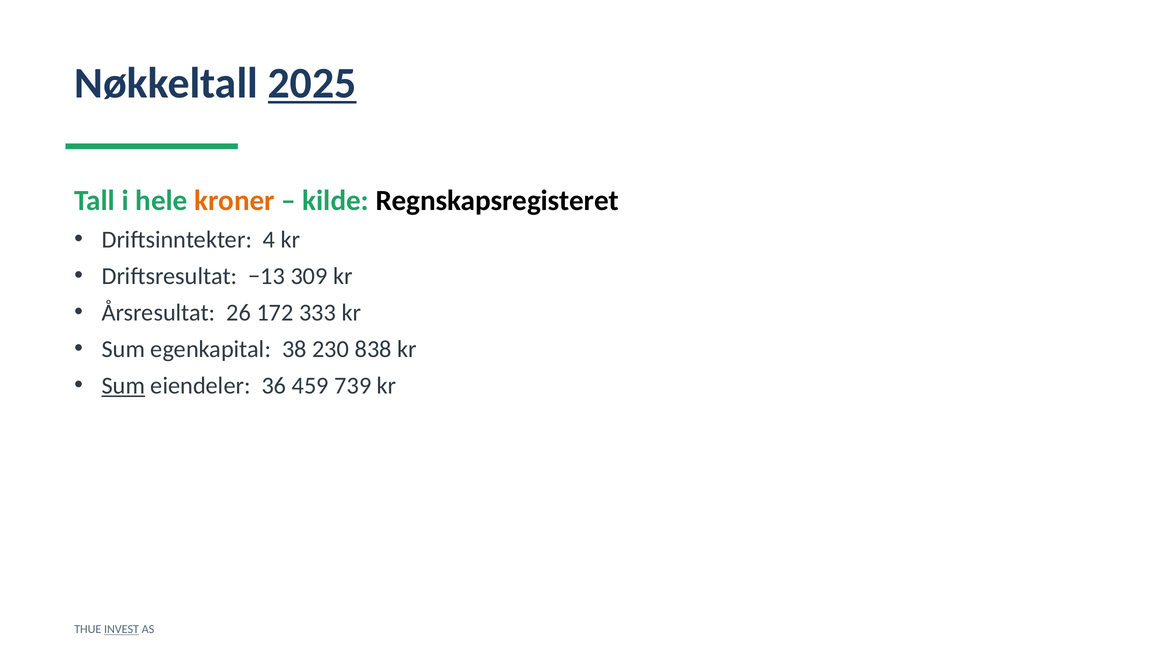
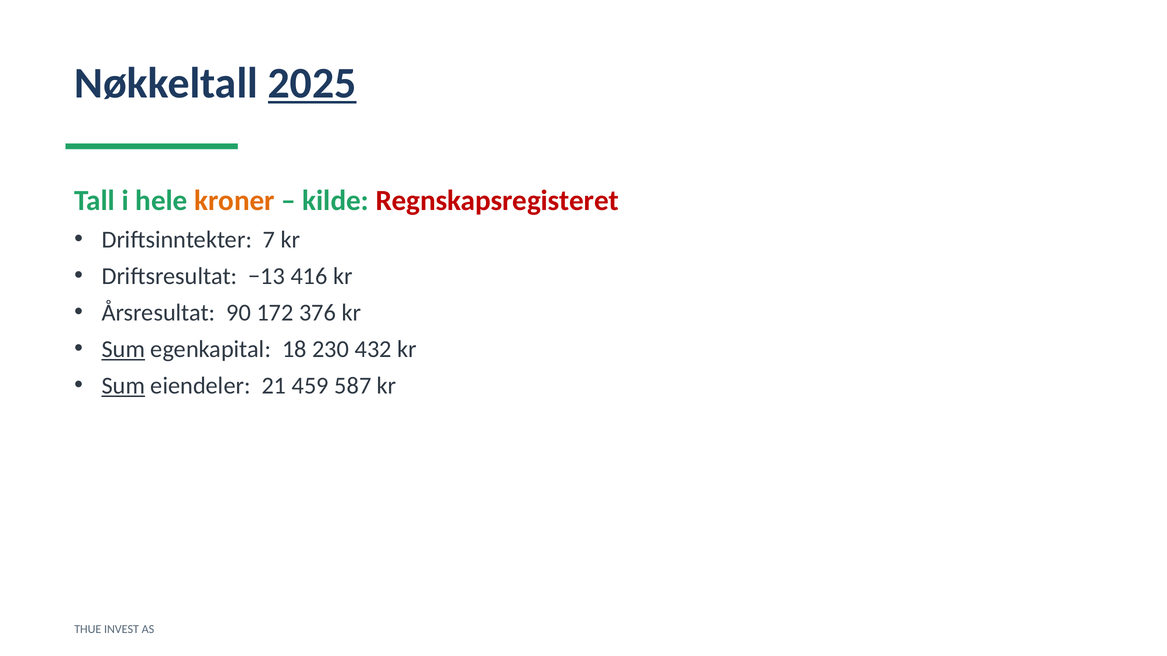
Regnskapsregisteret colour: black -> red (497, 201)
4: 4 -> 7 (269, 240)
309: 309 -> 416 (309, 276)
26: 26 -> 90 (239, 313)
333: 333 -> 376 (318, 313)
Sum underline: none -> present (123, 349)
38: 38 -> 18 (294, 349)
838: 838 -> 432 (373, 349)
36: 36 -> 21 (274, 386)
739: 739 -> 587 (353, 386)
INVEST underline: present -> none (122, 630)
